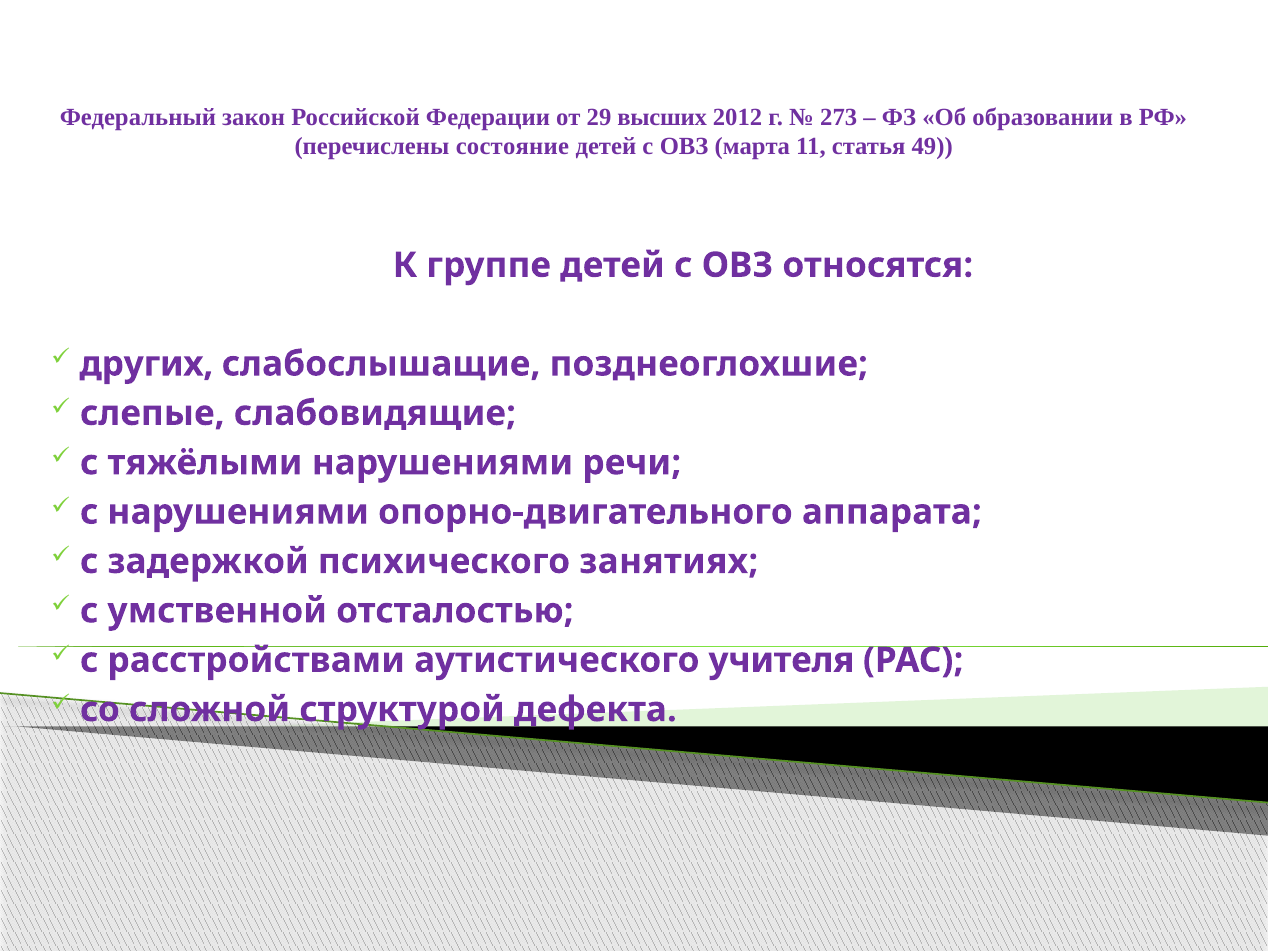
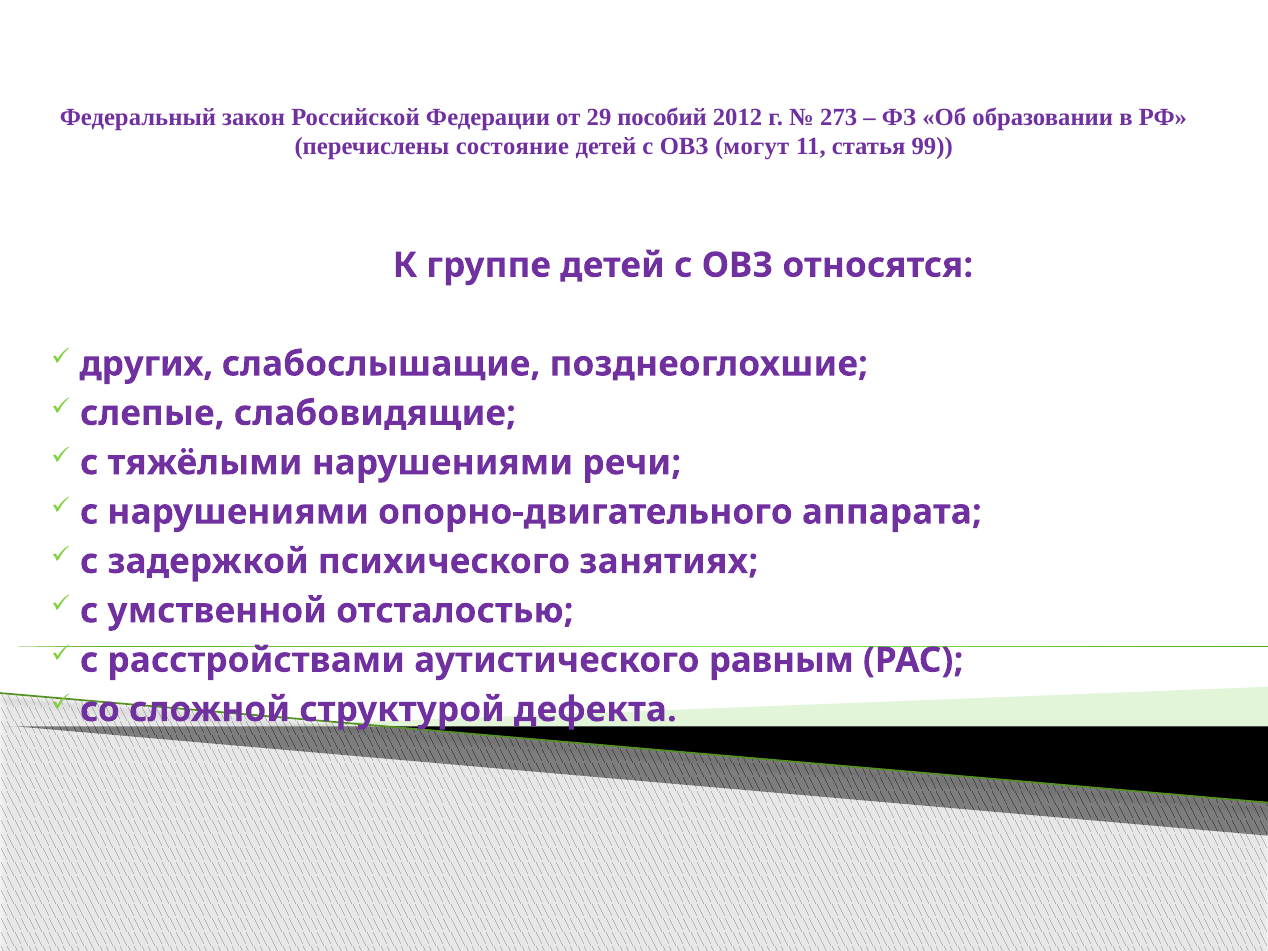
высших: высших -> пособий (662, 117)
марта: марта -> могут (752, 147)
49: 49 -> 99 (932, 147)
учителя: учителя -> равным (781, 660)
